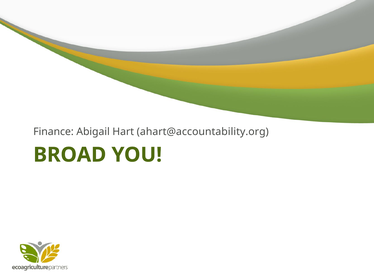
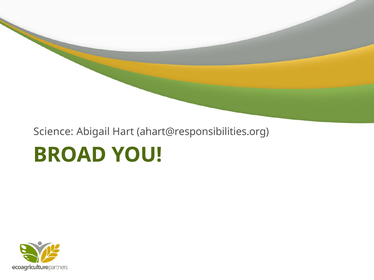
Finance: Finance -> Science (53, 132)
ahart@accountability.org: ahart@accountability.org -> ahart@responsibilities.org (203, 132)
